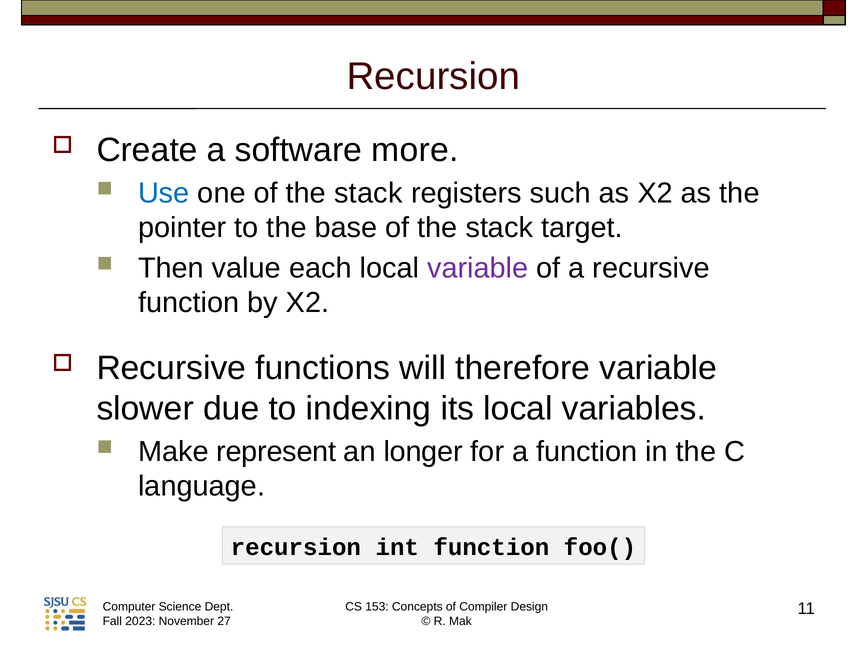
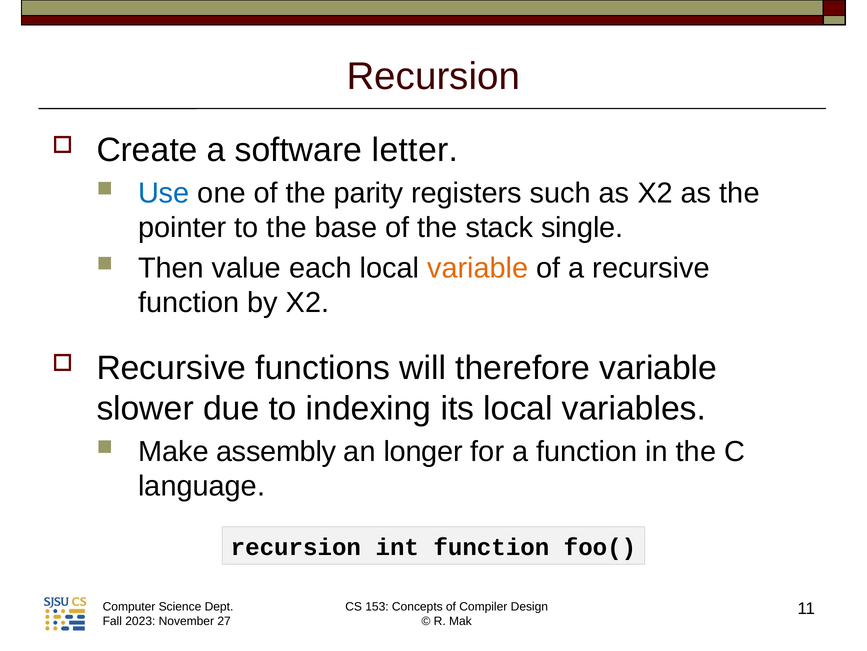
more: more -> letter (415, 150)
one of the stack: stack -> parity (369, 193)
target: target -> single (582, 227)
variable colour: purple -> orange (478, 268)
represent: represent -> assembly (276, 451)
